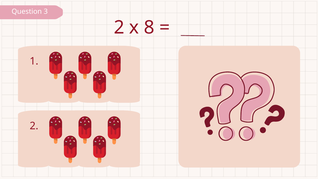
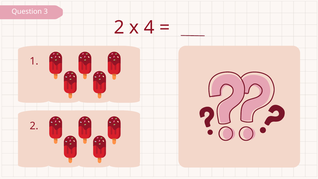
8: 8 -> 4 (149, 27)
